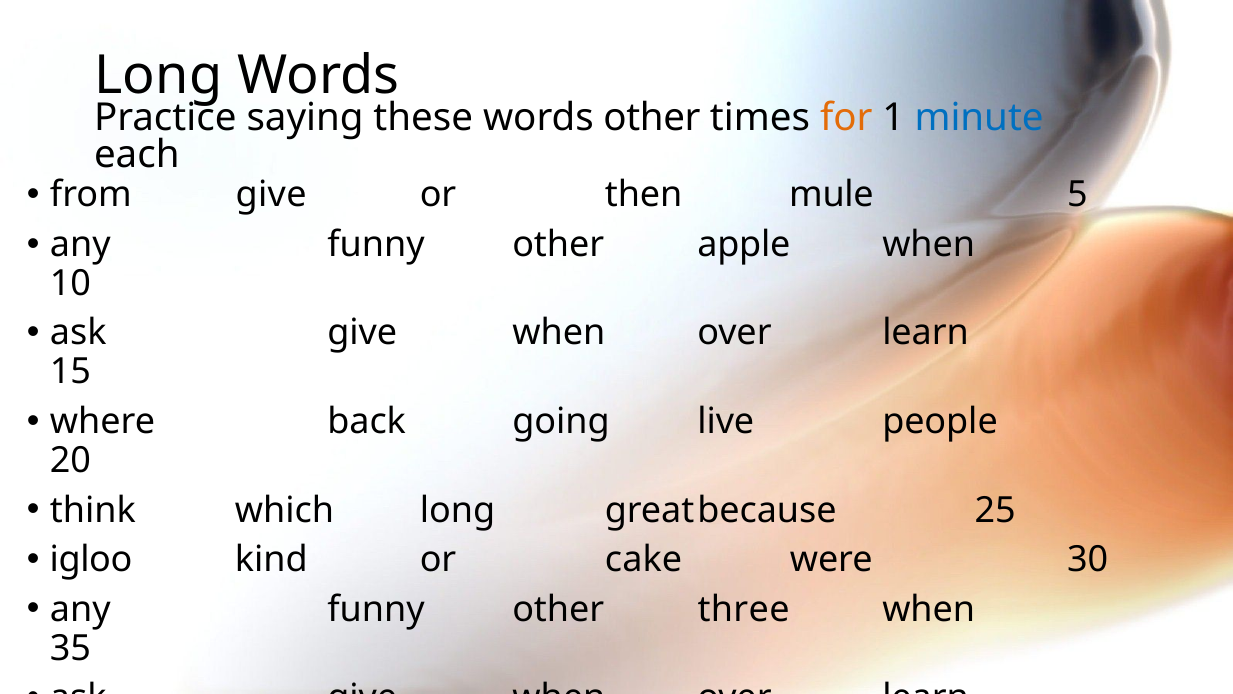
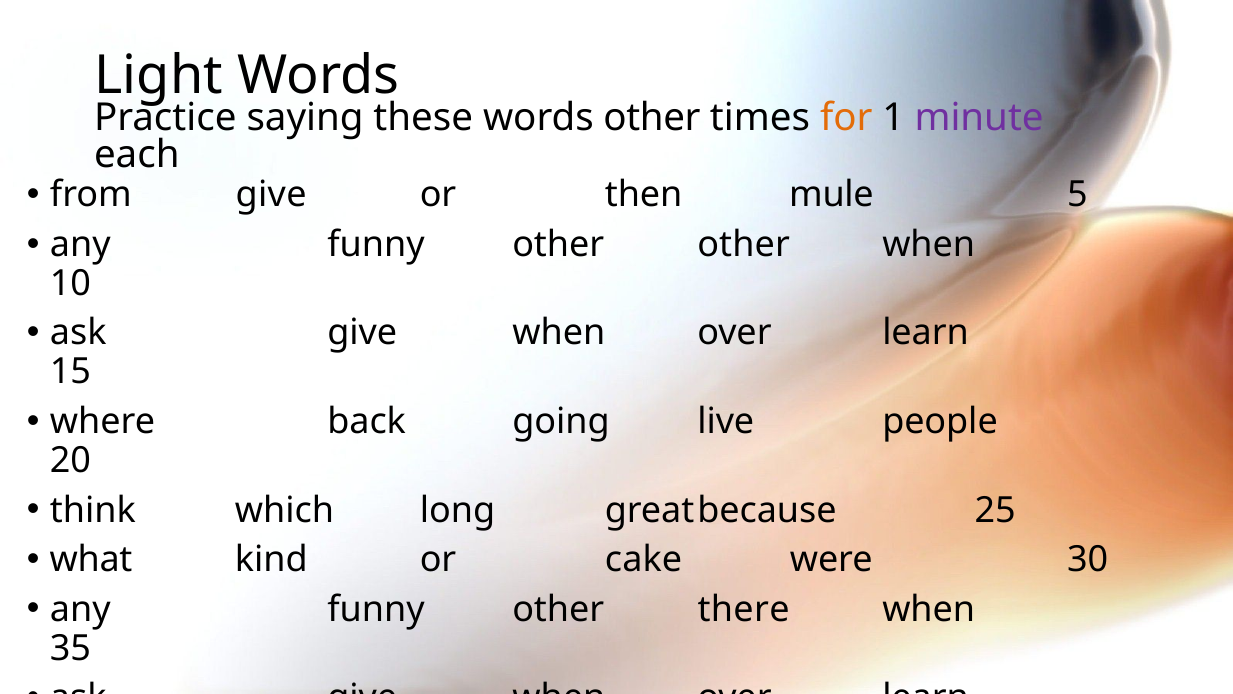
Long: Long -> Light (159, 75)
minute colour: blue -> purple (979, 118)
other apple: apple -> other (744, 244)
igloo: igloo -> what (91, 559)
three: three -> there (744, 609)
